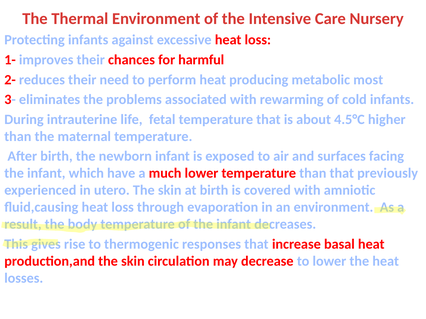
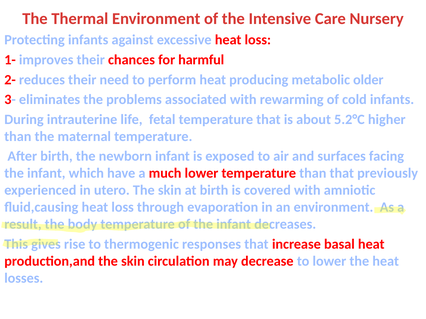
most: most -> older (368, 80)
4.5°C: 4.5°C -> 5.2°C (349, 120)
